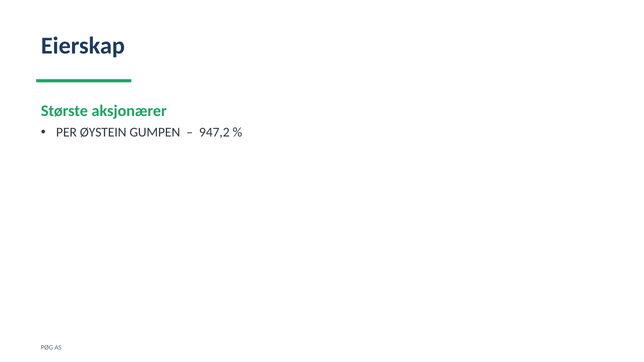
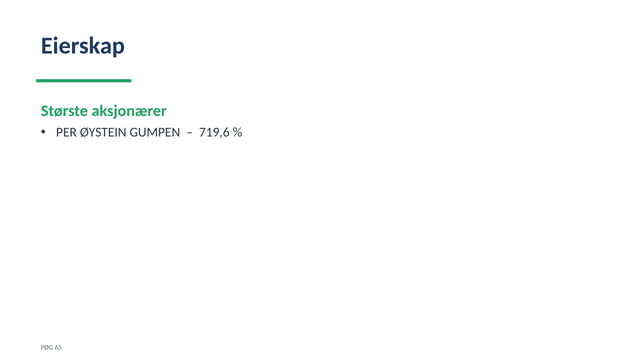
947,2: 947,2 -> 719,6 (214, 132)
